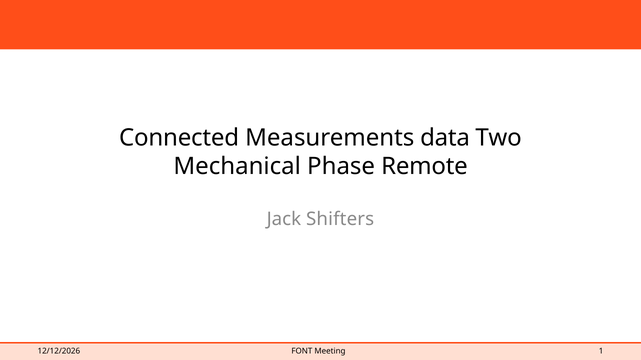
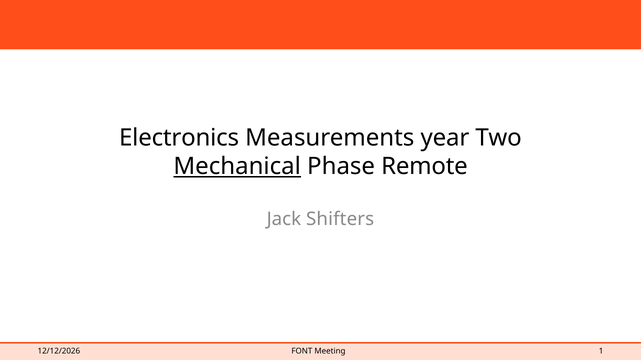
Connected: Connected -> Electronics (179, 138)
data: data -> year (445, 138)
Mechanical underline: none -> present (237, 167)
